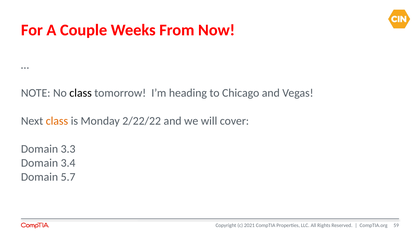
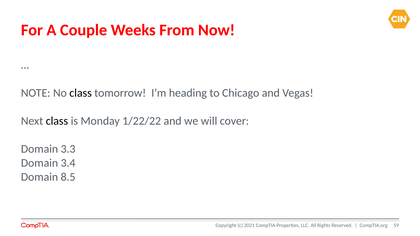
class colour: orange -> black (57, 121)
2/22/22: 2/22/22 -> 1/22/22 (142, 121)
5.7: 5.7 -> 8.5 (68, 177)
